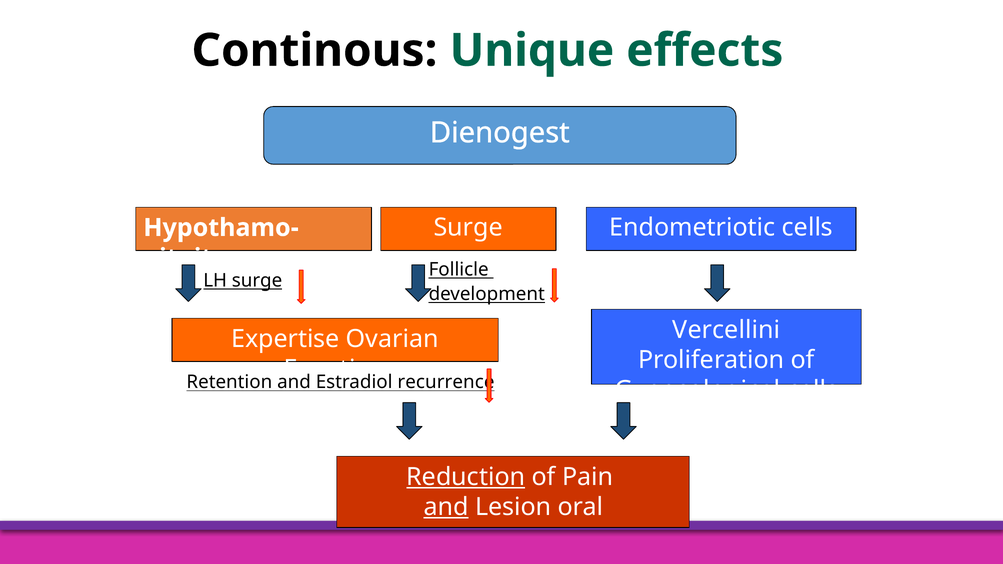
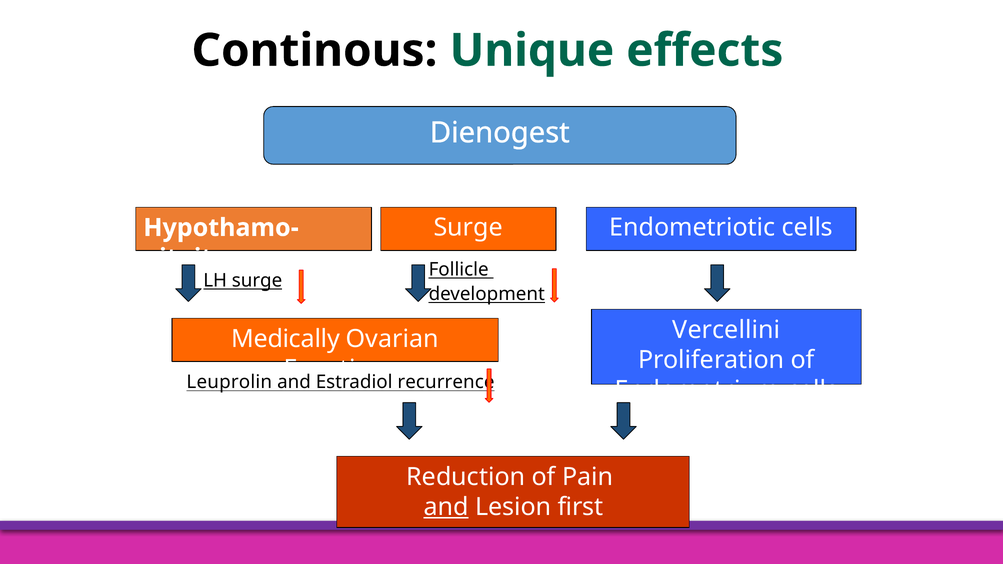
Expertise: Expertise -> Medically (285, 339)
Retention: Retention -> Leuprolin (229, 382)
Gynecological: Gynecological -> Endometrium (697, 390)
Reduction underline: present -> none (466, 477)
oral: oral -> first (580, 507)
